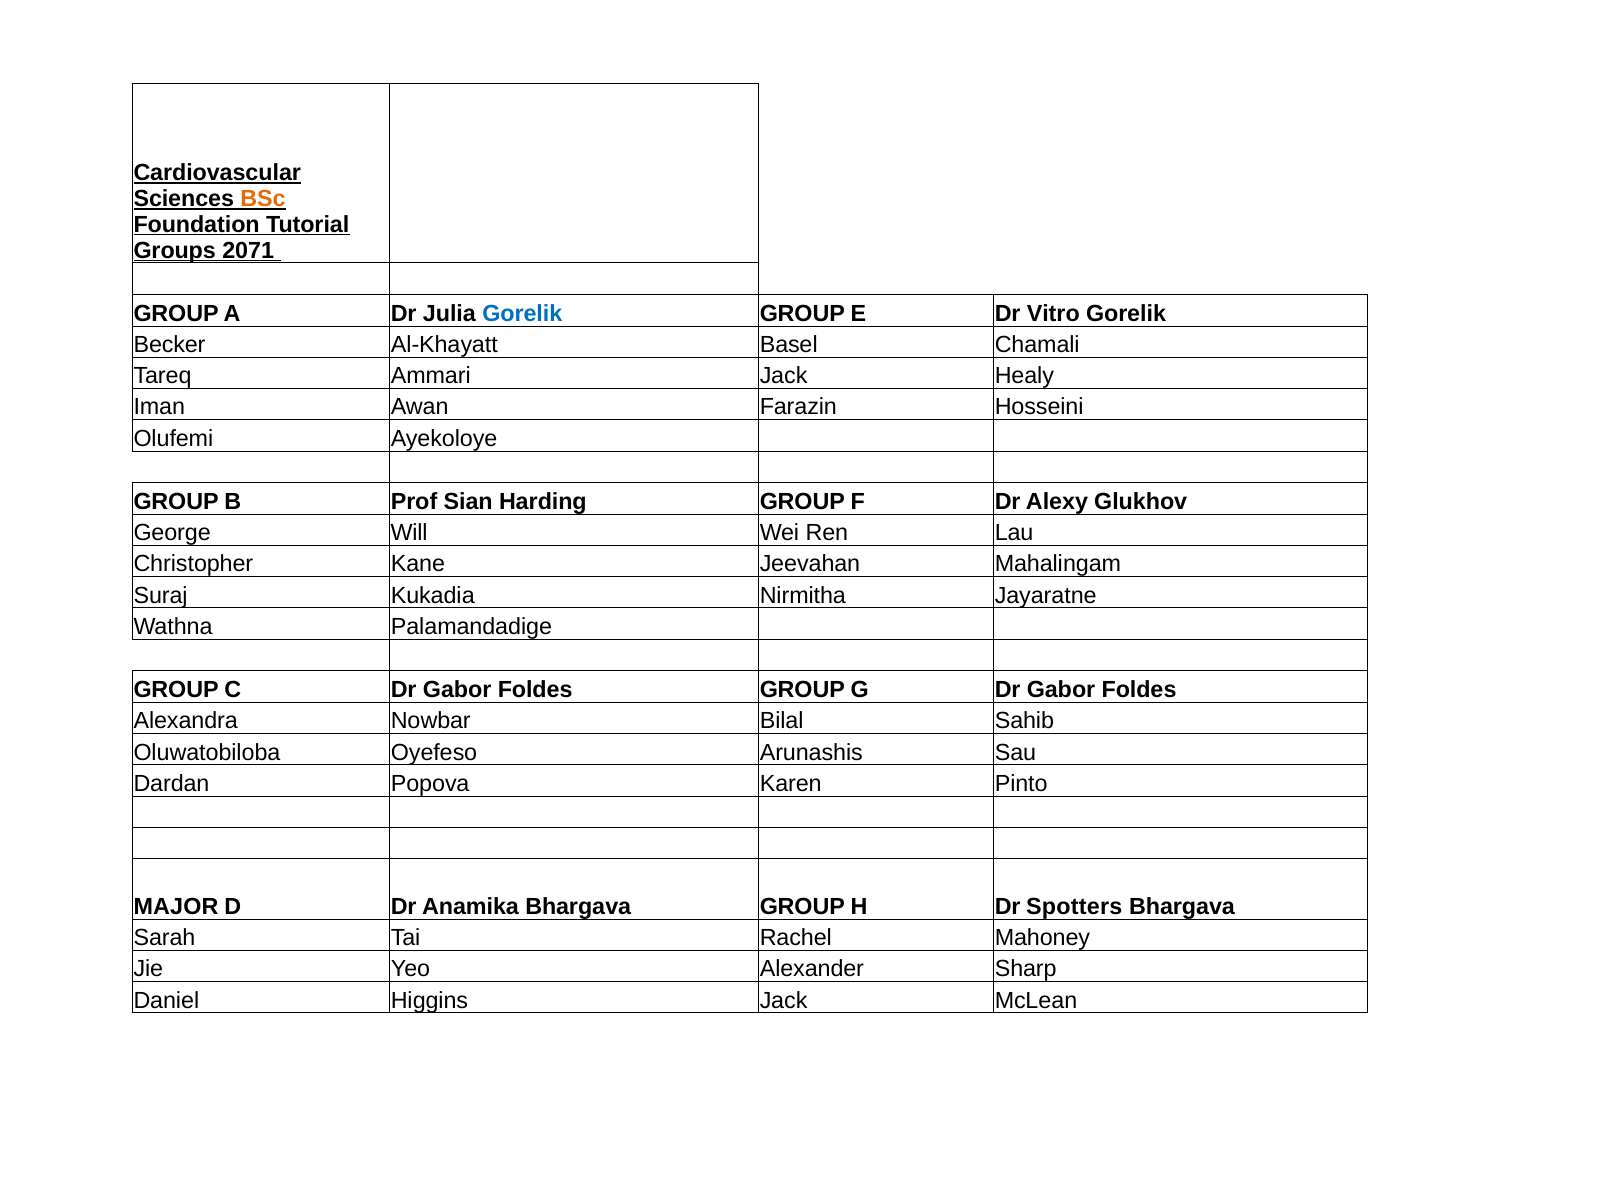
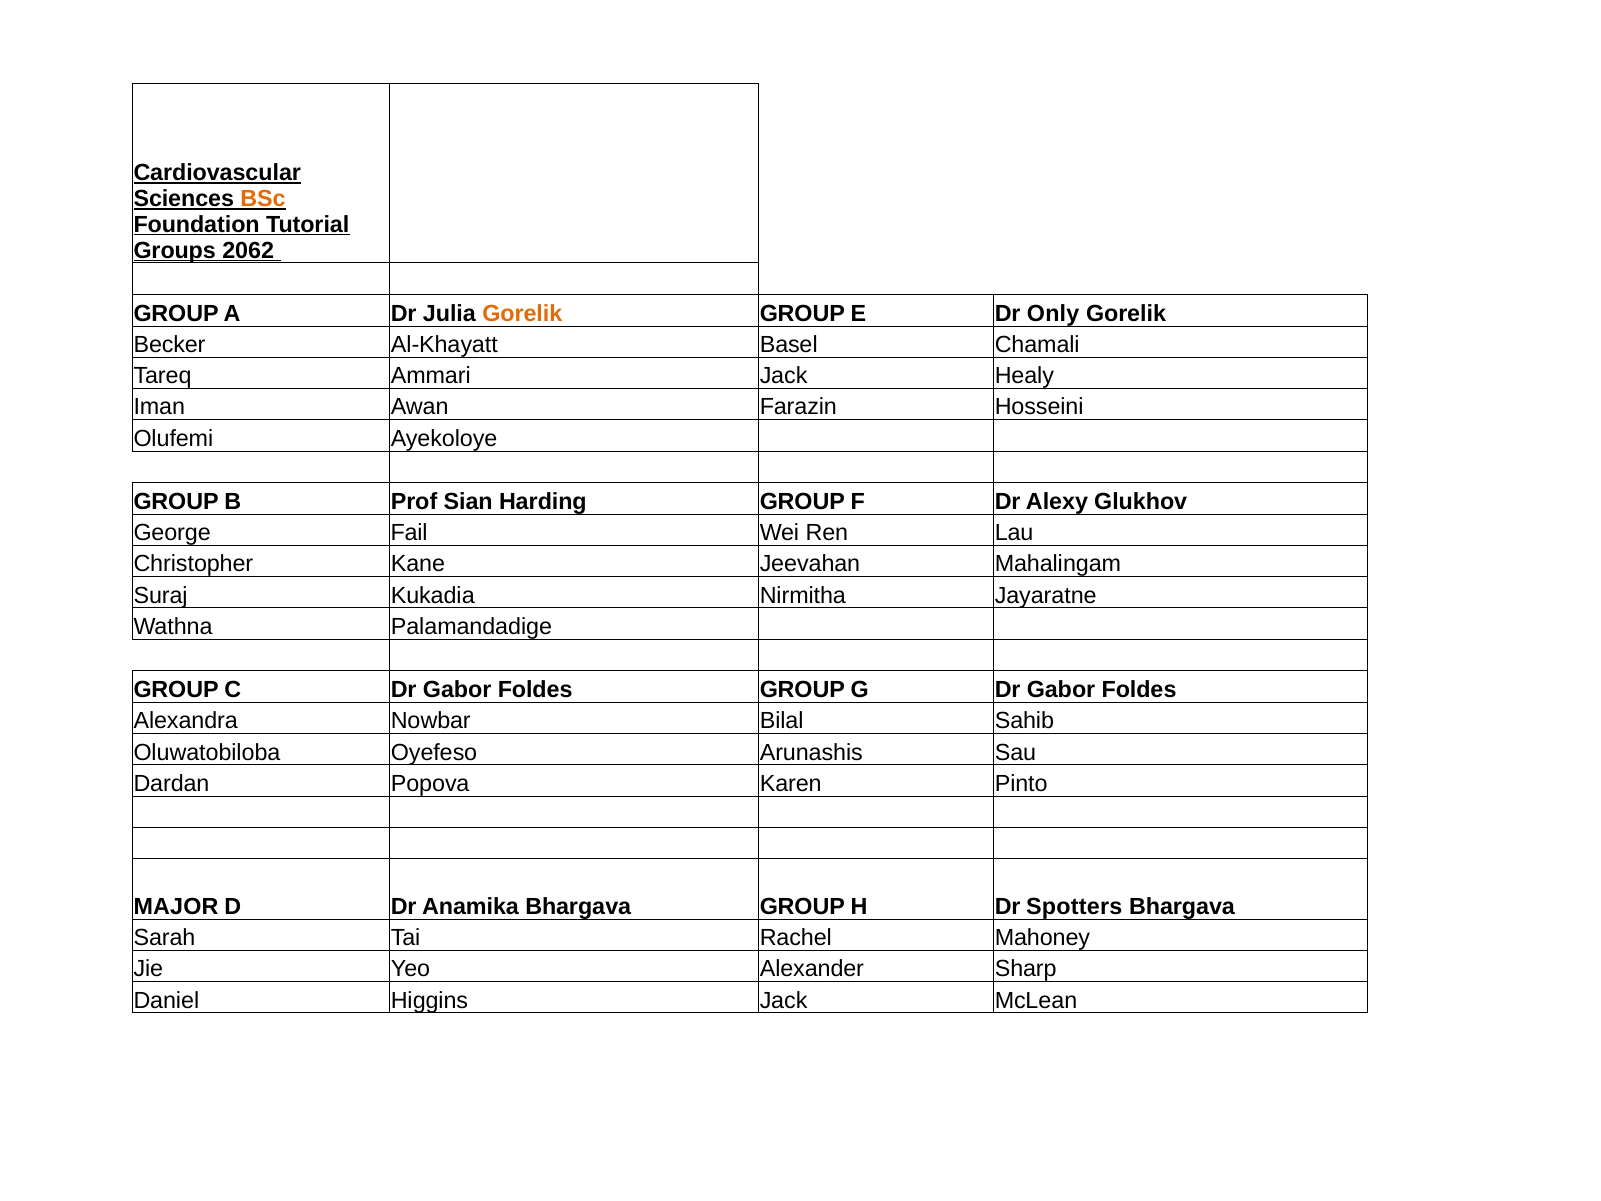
2071: 2071 -> 2062 (248, 250)
Gorelik colour: blue -> orange (522, 314)
Vitro: Vitro -> Only (1053, 314)
Will: Will -> Fail (409, 533)
